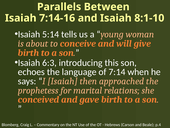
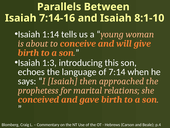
5:14: 5:14 -> 1:14 (51, 34)
6:3: 6:3 -> 1:3 (49, 63)
